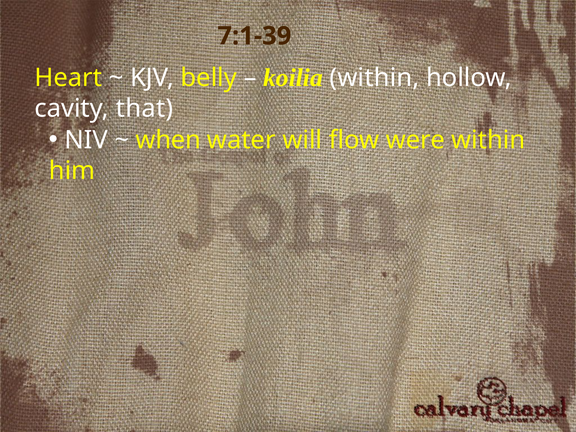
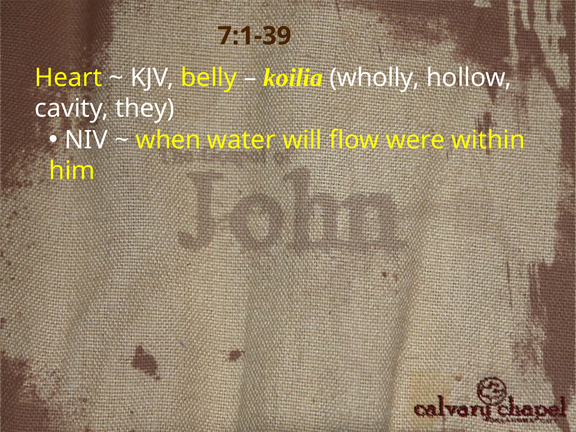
koilia within: within -> wholly (375, 78)
that: that -> they (145, 108)
